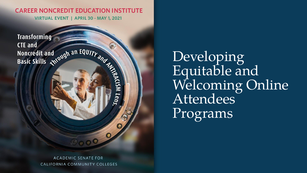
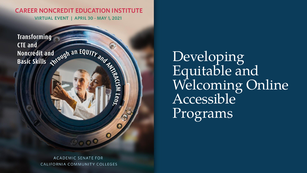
Attendees: Attendees -> Accessible (204, 99)
